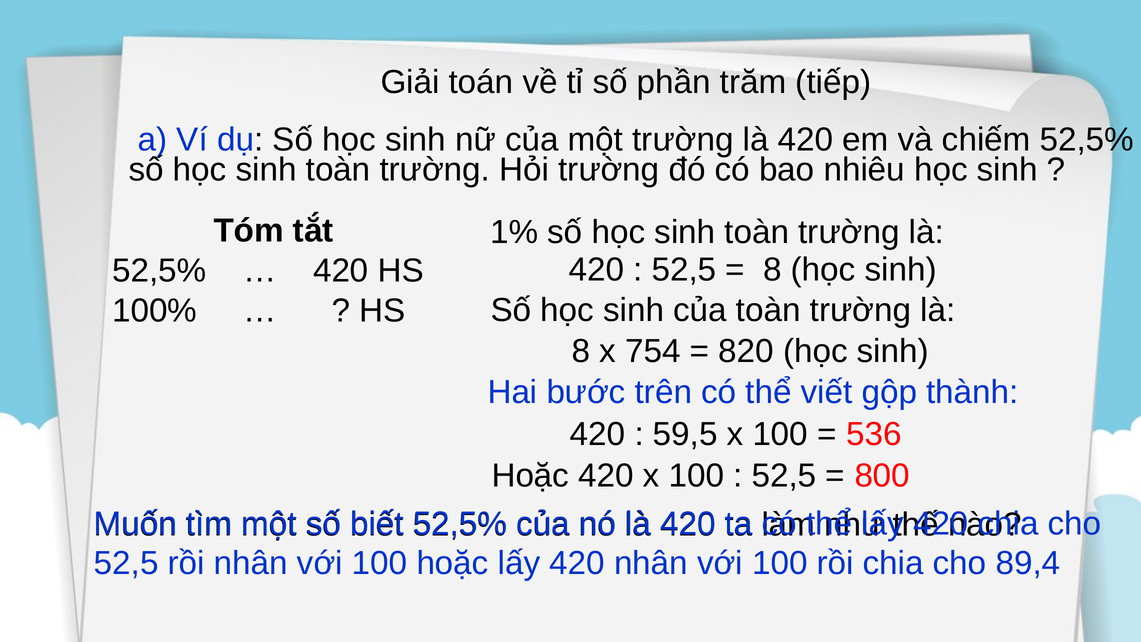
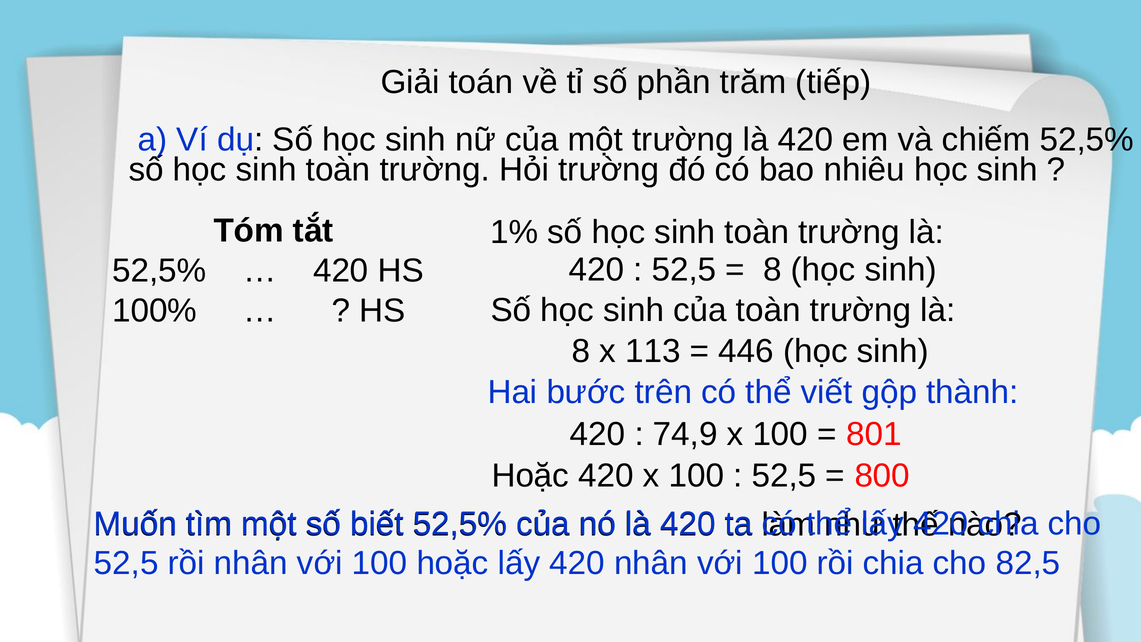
754: 754 -> 113 (653, 351)
820: 820 -> 446 (746, 351)
59,5: 59,5 -> 74,9 (685, 434)
536: 536 -> 801 (874, 434)
89,4: 89,4 -> 82,5 (1028, 563)
